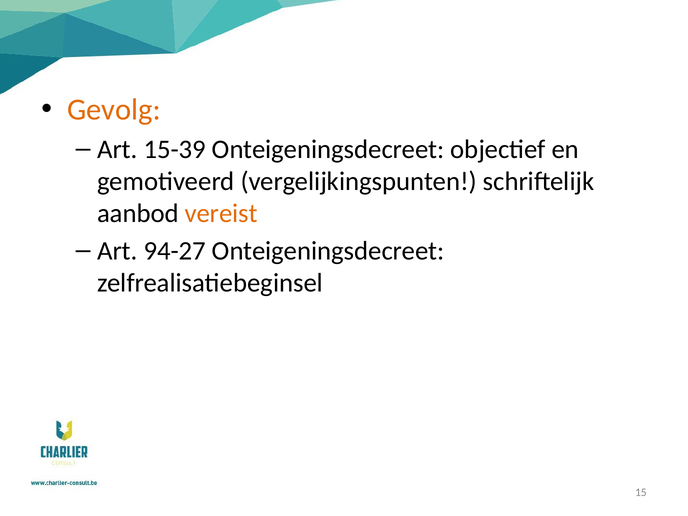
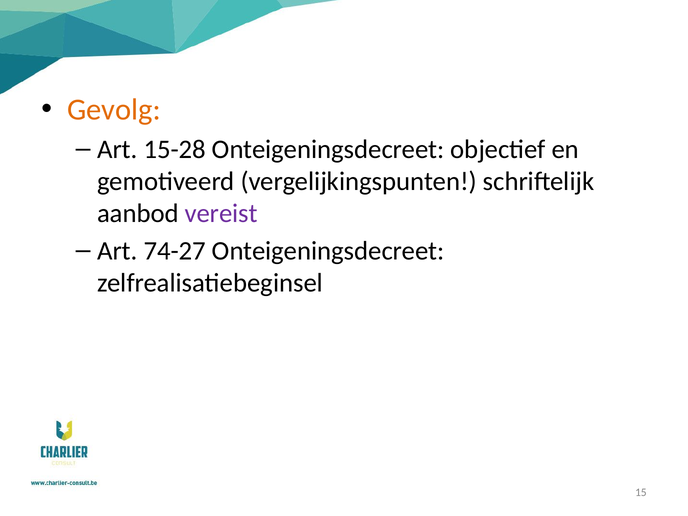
15-39: 15-39 -> 15-28 (175, 149)
vereist colour: orange -> purple (221, 214)
94-27: 94-27 -> 74-27 (175, 251)
